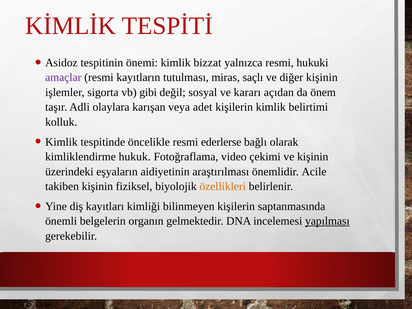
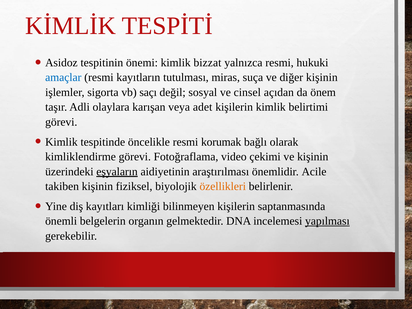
amaçlar colour: purple -> blue (63, 77)
saçlı: saçlı -> suça (253, 77)
gibi: gibi -> saçı (148, 92)
kararı: kararı -> cinsel (247, 92)
kolluk: kolluk -> görevi (61, 122)
ederlerse: ederlerse -> korumak (221, 142)
kimliklendirme hukuk: hukuk -> görevi (135, 157)
eşyaların underline: none -> present (117, 172)
